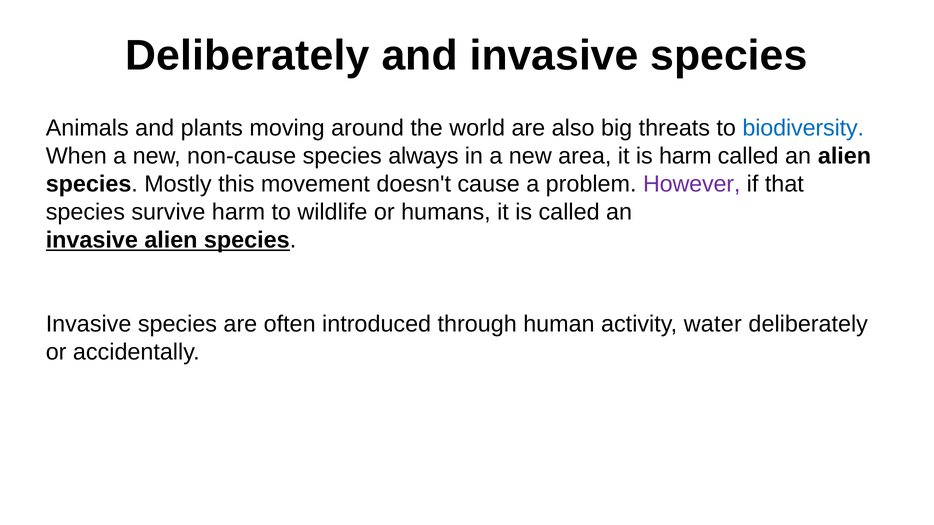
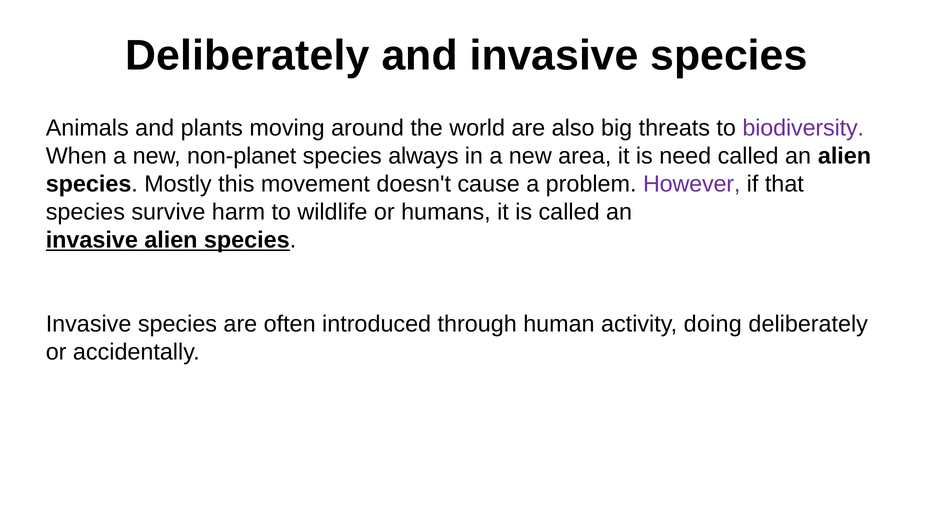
biodiversity colour: blue -> purple (803, 128)
non-cause: non-cause -> non-planet (242, 156)
is harm: harm -> need (685, 156)
water: water -> doing (713, 324)
